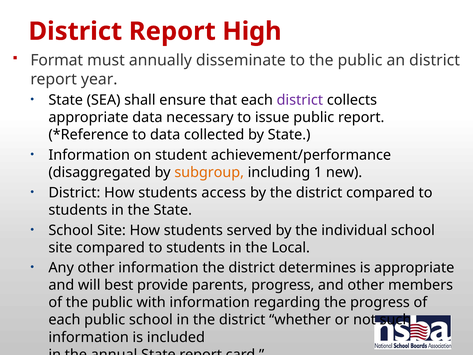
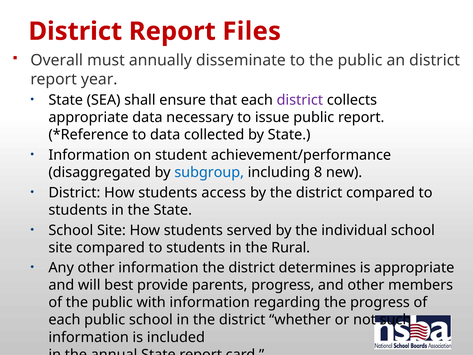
High: High -> Files (252, 31)
Format: Format -> Overall (57, 60)
subgroup colour: orange -> blue (209, 172)
1: 1 -> 8 (318, 172)
Local: Local -> Rural (291, 247)
